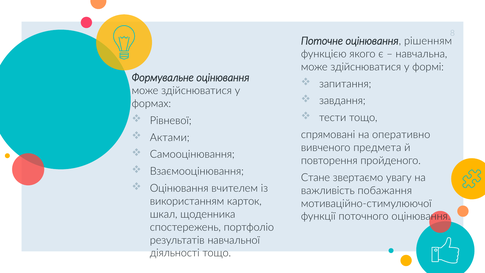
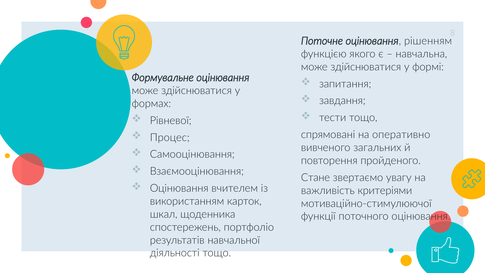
Актами: Актами -> Процес (170, 137)
предмета: предмета -> загальних (377, 148)
побажання: побажання -> критеріями (385, 190)
